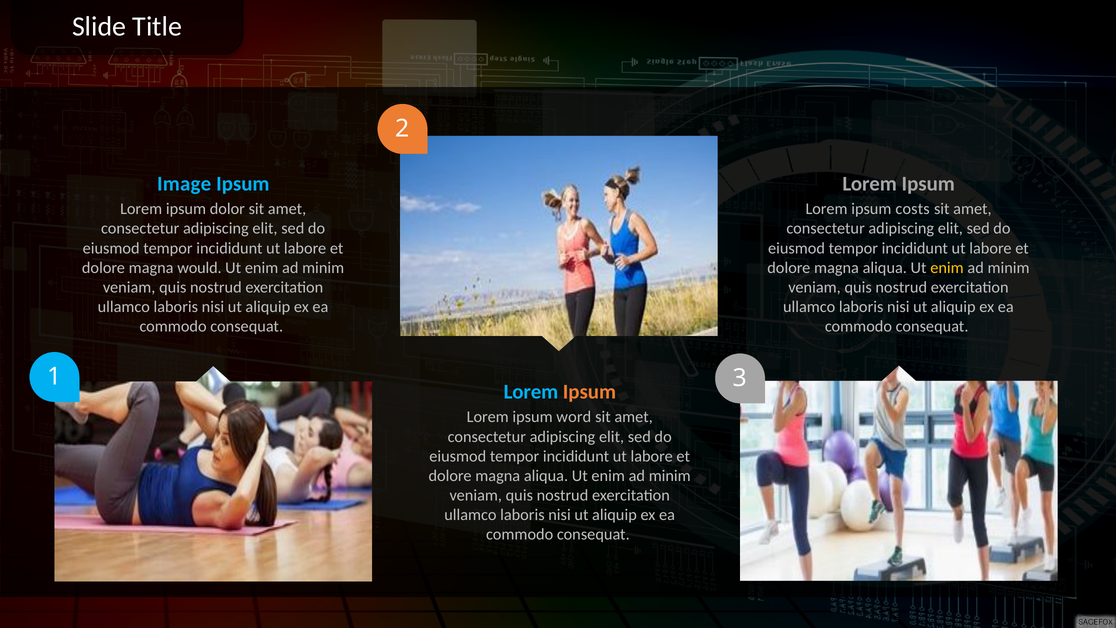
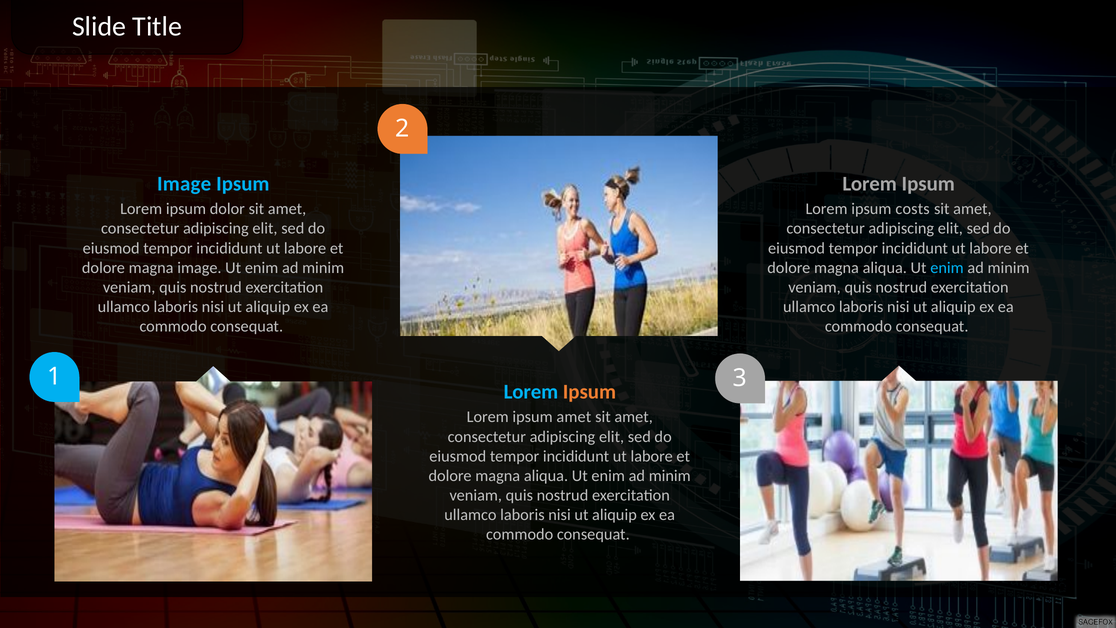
magna would: would -> image (199, 268)
enim colour: yellow -> light blue (947, 268)
ipsum word: word -> amet (574, 417)
